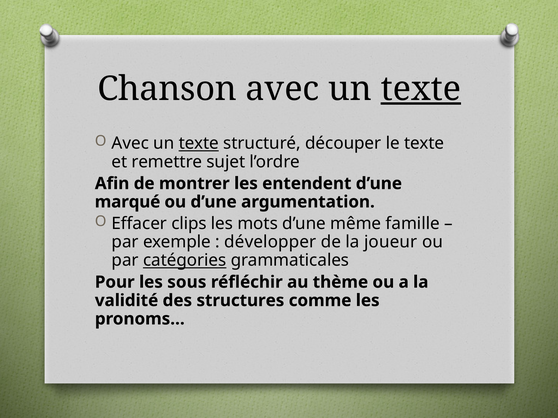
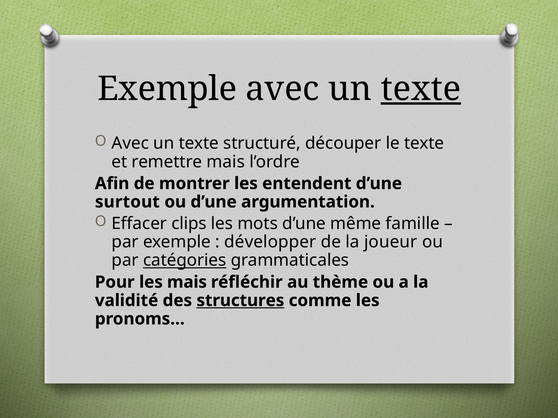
Chanson: Chanson -> Exemple (167, 89)
texte underline: present -> none (199, 144)
remettre sujet: sujet -> mais (226, 162)
marqué: marqué -> surtout (127, 202)
les sous: sous -> mais (187, 282)
structures underline: none -> present (240, 301)
